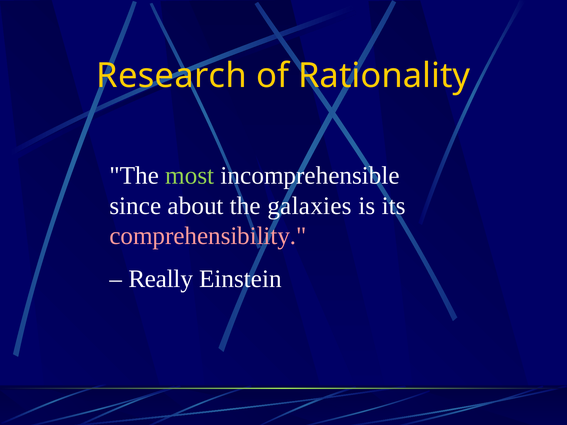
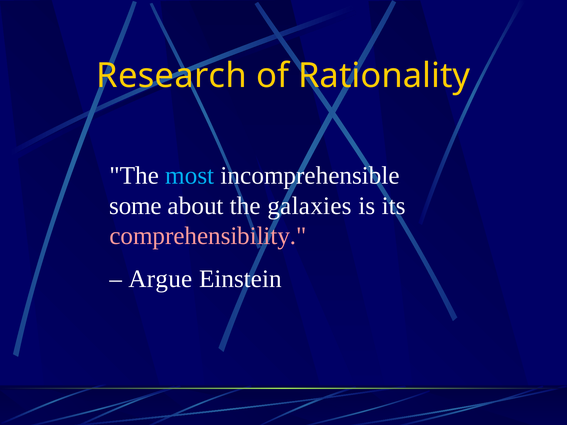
most colour: light green -> light blue (190, 176)
since: since -> some (136, 206)
Really: Really -> Argue (160, 279)
